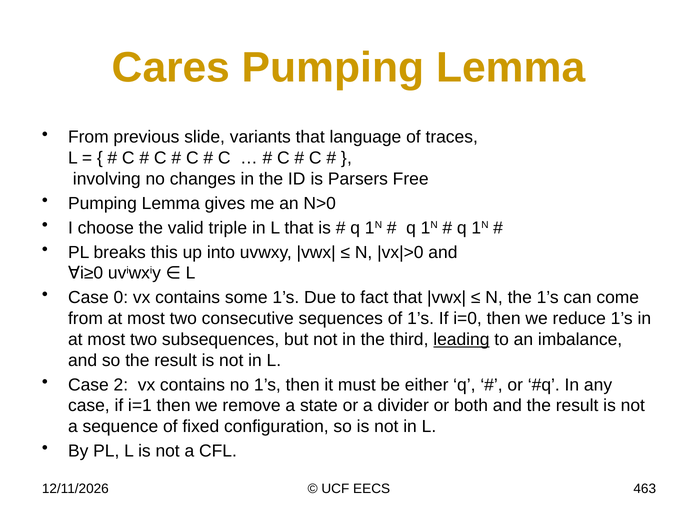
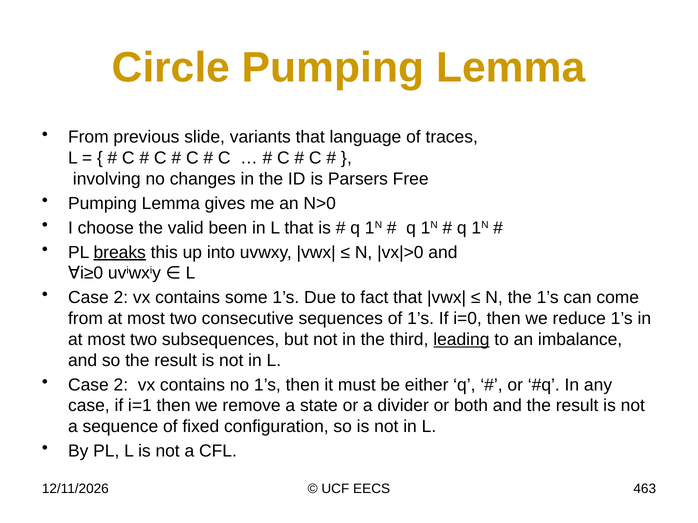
Cares: Cares -> Circle (171, 68)
triple: triple -> been (228, 228)
breaks underline: none -> present (120, 253)
0: 0 -> 2 (121, 298)
